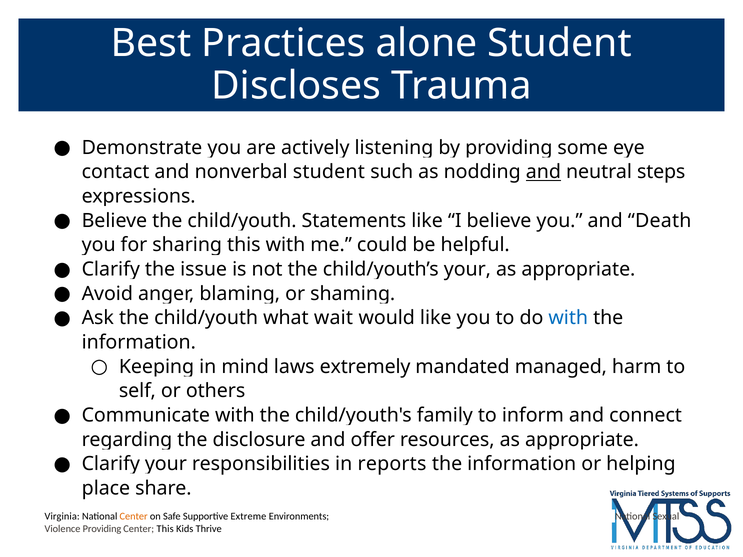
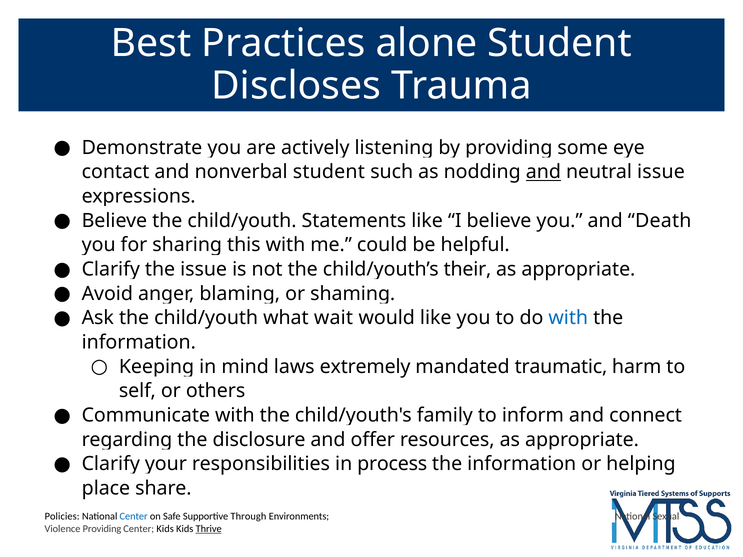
neutral steps: steps -> issue (661, 172)
your: your -> their (467, 269)
managed: managed -> traumatic (561, 367)
reports: reports -> process (392, 464)
Virginia: Virginia -> Policies (62, 516)
Center colour: orange -> blue (134, 516)
Extreme: Extreme -> Through (248, 516)
Center This: This -> Kids (165, 529)
Thrive underline: none -> present (209, 529)
